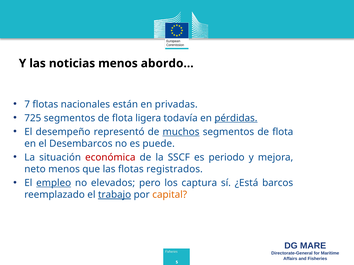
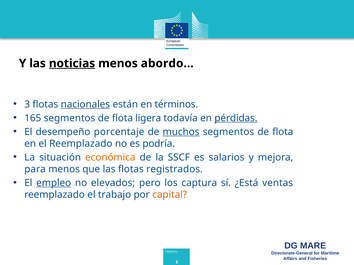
noticias underline: none -> present (72, 64)
7: 7 -> 3 (27, 104)
nacionales underline: none -> present (85, 104)
privadas: privadas -> términos (176, 104)
725: 725 -> 165 (33, 118)
representó: representó -> porcentaje (119, 132)
el Desembarcos: Desembarcos -> Reemplazado (81, 144)
puede: puede -> podría (159, 144)
económica colour: red -> orange (110, 158)
periodo: periodo -> salarios (227, 158)
neto: neto -> para (35, 169)
barcos: barcos -> ventas (278, 183)
trabajo underline: present -> none (115, 195)
